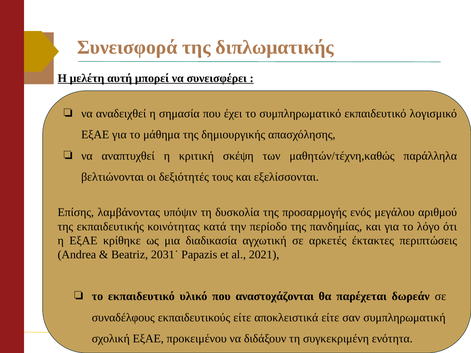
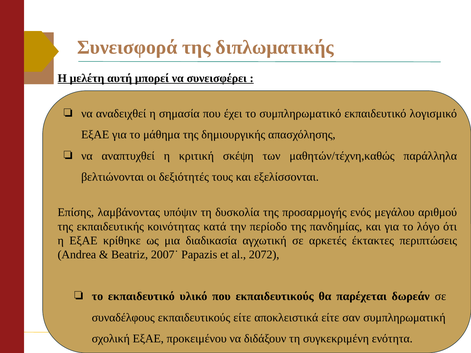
2031˙: 2031˙ -> 2007˙ (165, 255)
2021: 2021 -> 2072 (264, 255)
που αναστοχάζονται: αναστοχάζονται -> εκπαιδευτικούς (275, 297)
